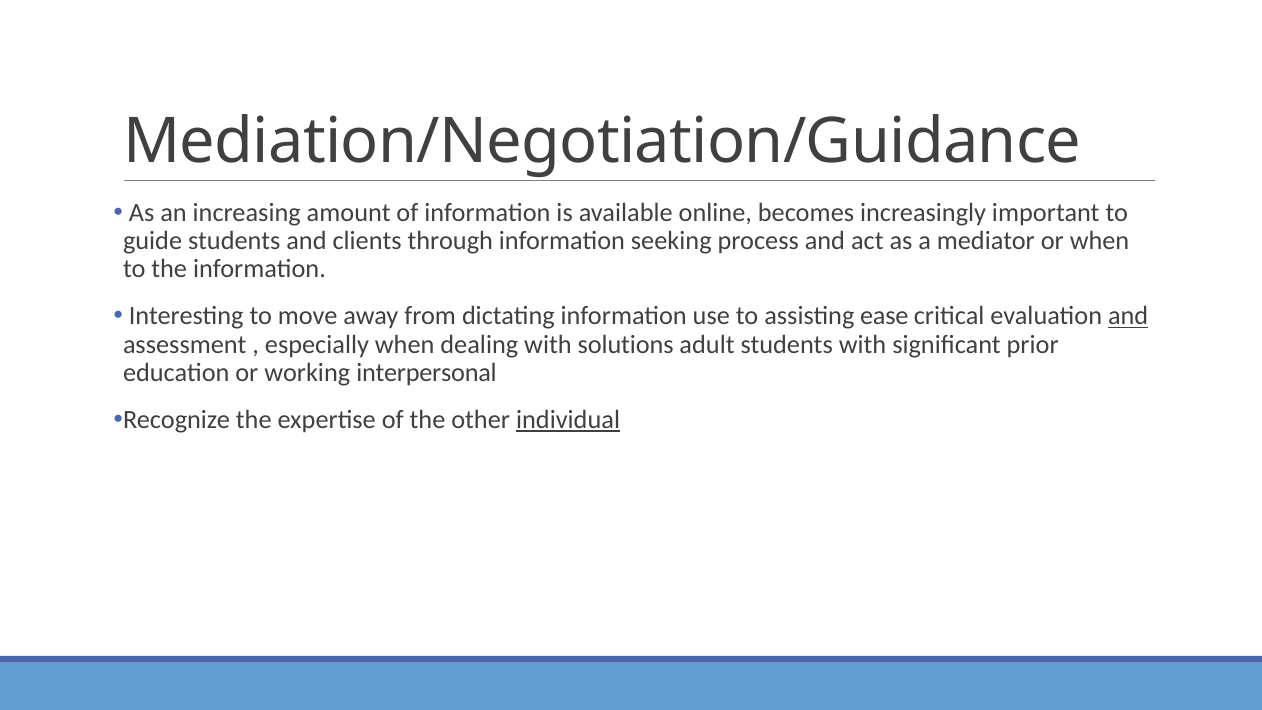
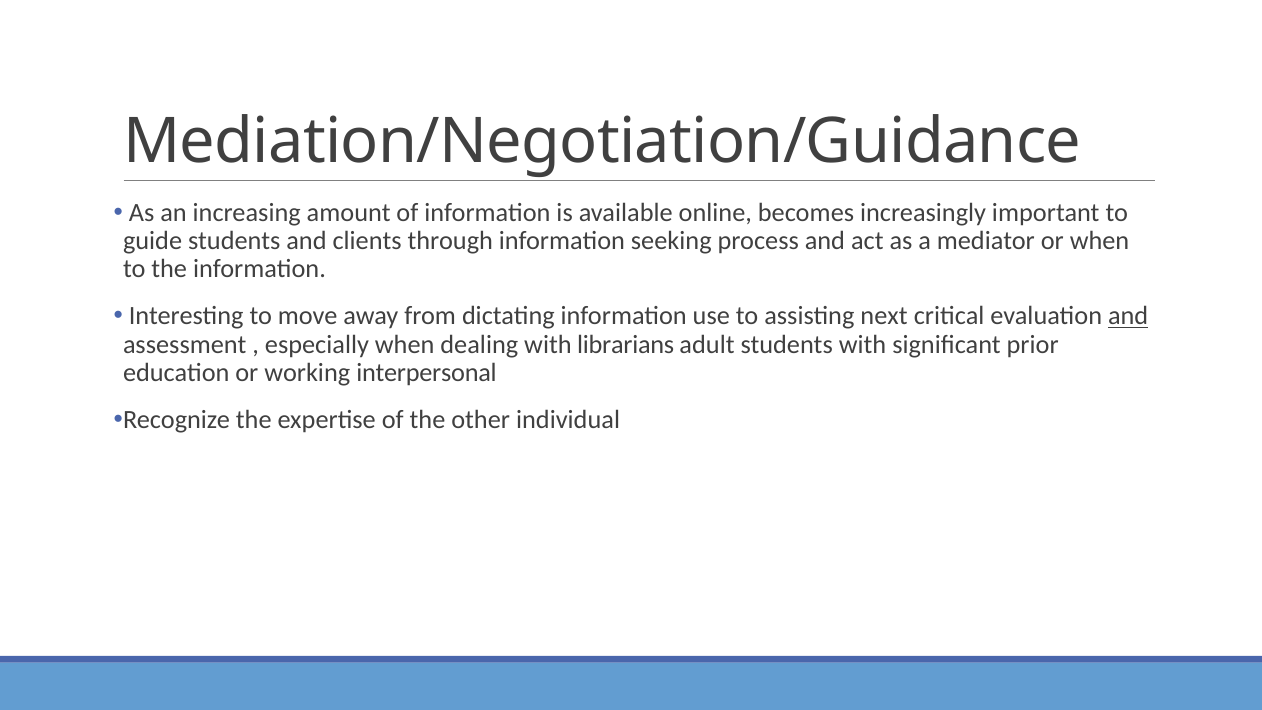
ease: ease -> next (884, 316)
solutions: solutions -> librarians (626, 344)
individual underline: present -> none (568, 420)
